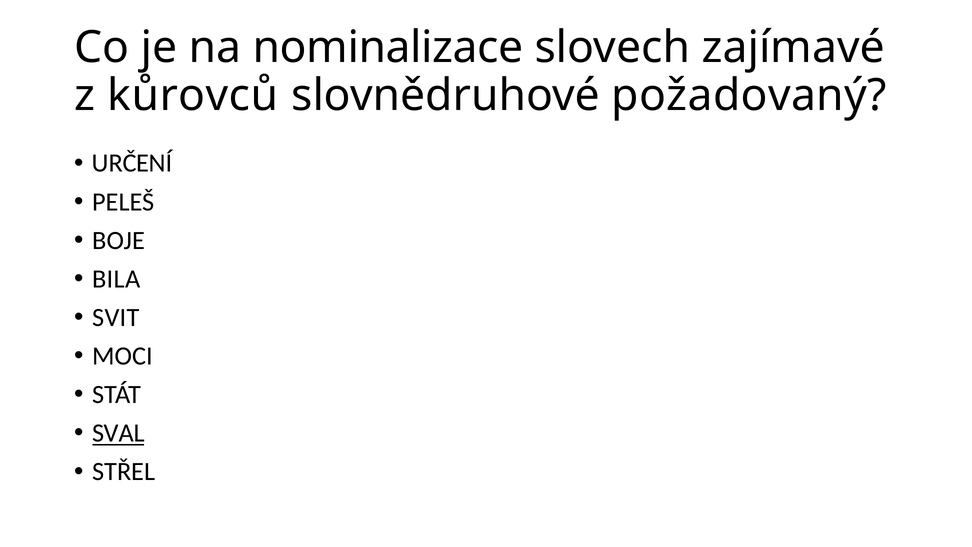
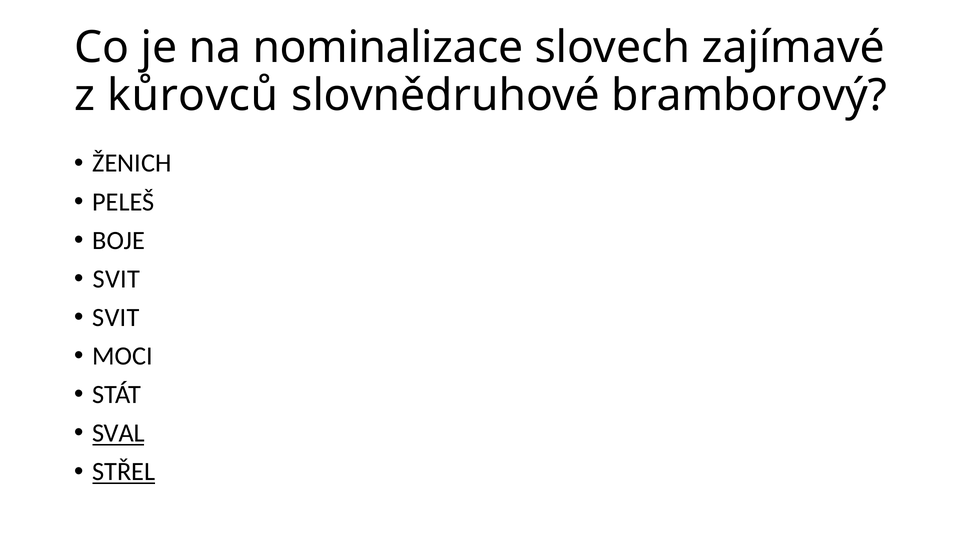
požadovaný: požadovaný -> bramborový (749, 95)
URČENÍ: URČENÍ -> ŽENICH (132, 163)
BILA: BILA -> SVIT (116, 279)
STŘEL underline: none -> present (124, 472)
